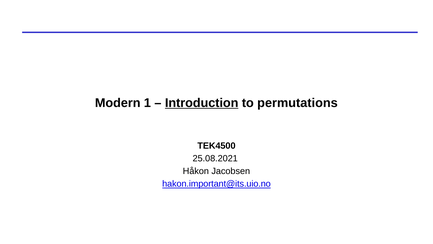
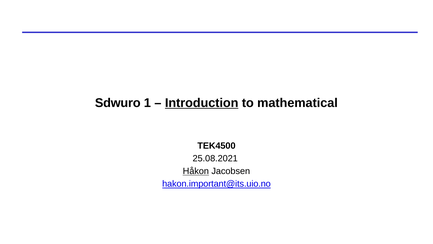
Modern: Modern -> Sdwuro (118, 103)
permutations: permutations -> mathematical (298, 103)
Håkon underline: none -> present (196, 171)
